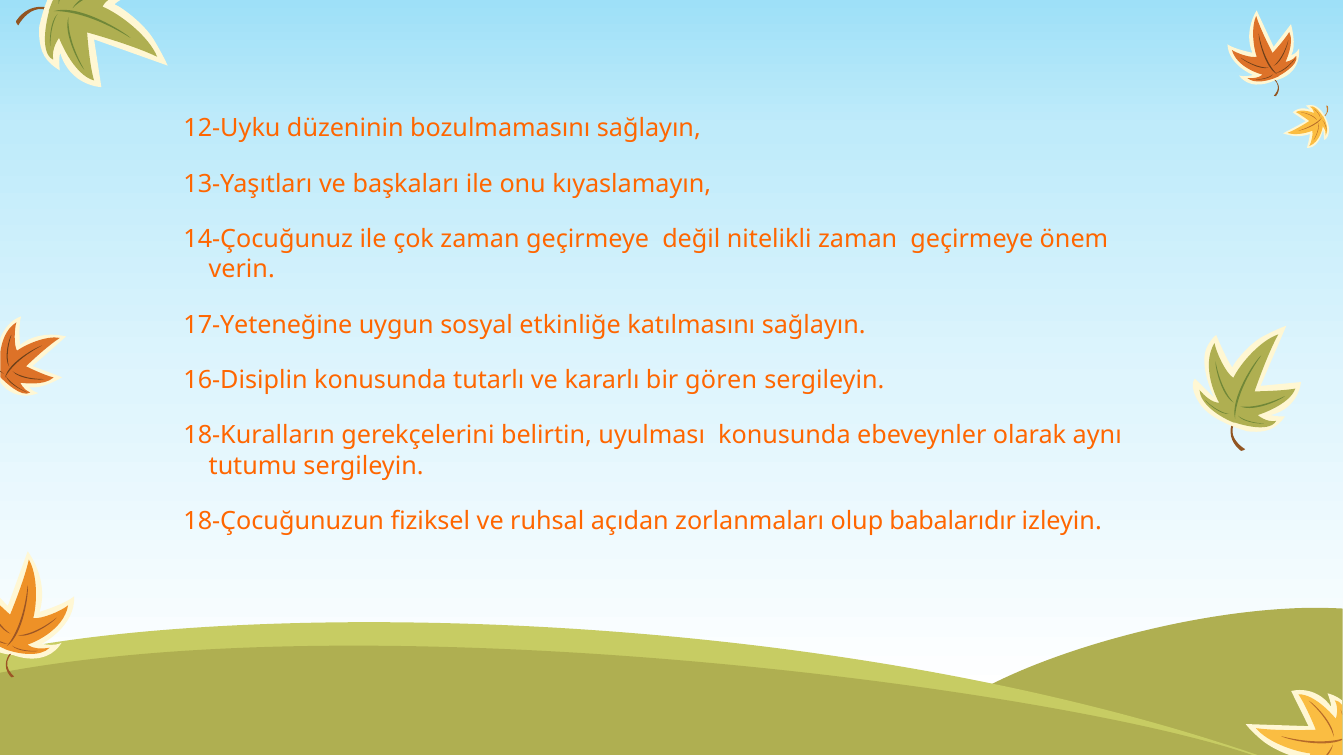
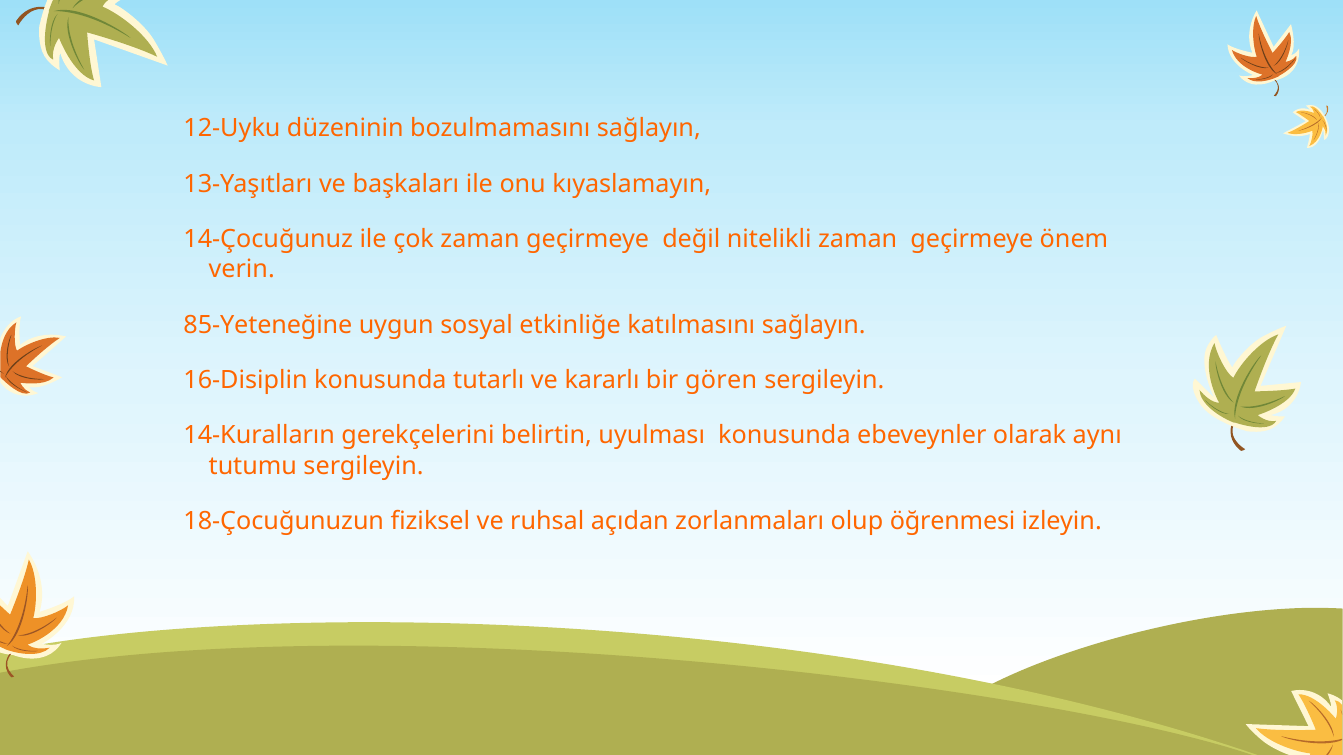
17-Yeteneğine: 17-Yeteneğine -> 85-Yeteneğine (268, 325)
18-Kuralların: 18-Kuralların -> 14-Kuralların (259, 436)
babalarıdır: babalarıdır -> öğrenmesi (953, 521)
